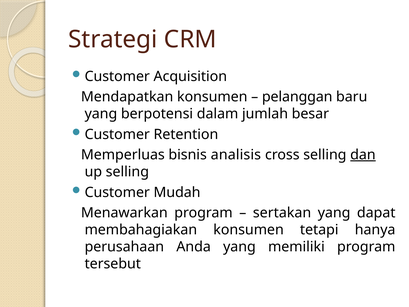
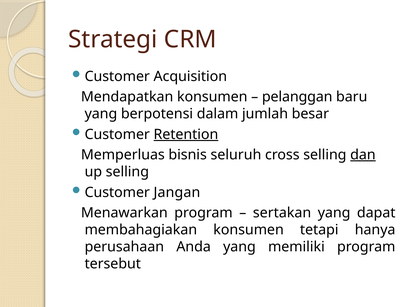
Retention underline: none -> present (186, 134)
analisis: analisis -> seluruh (236, 155)
Mudah: Mudah -> Jangan (177, 192)
